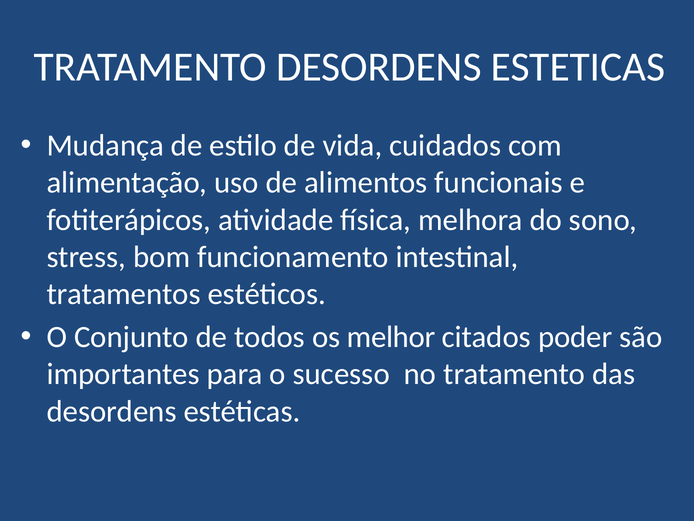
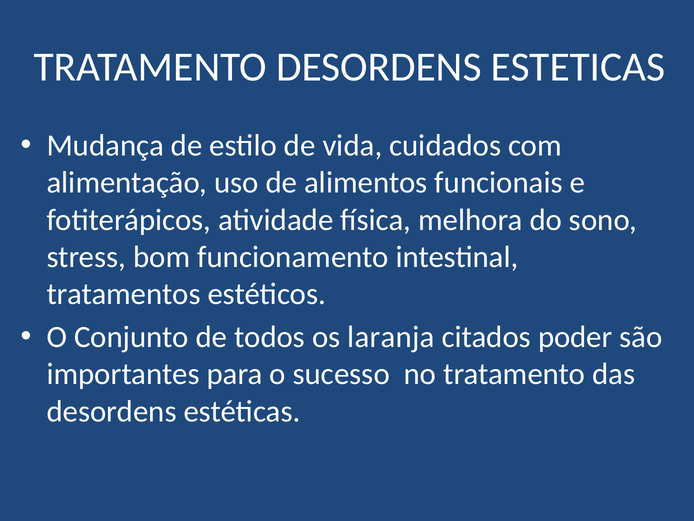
melhor: melhor -> laranja (391, 337)
